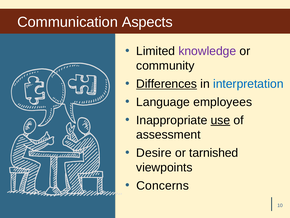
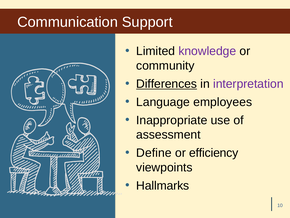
Aspects: Aspects -> Support (147, 22)
interpretation colour: blue -> purple (248, 84)
use underline: present -> none (220, 120)
Desire: Desire -> Define (154, 153)
tarnished: tarnished -> efficiency (214, 153)
Concerns: Concerns -> Hallmarks (163, 185)
